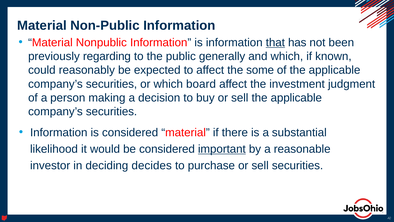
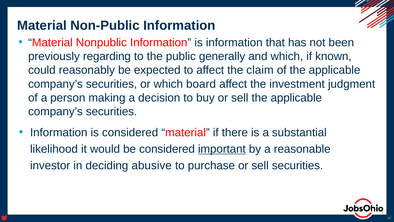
that underline: present -> none (275, 42)
some: some -> claim (260, 70)
decides: decides -> abusive (152, 165)
